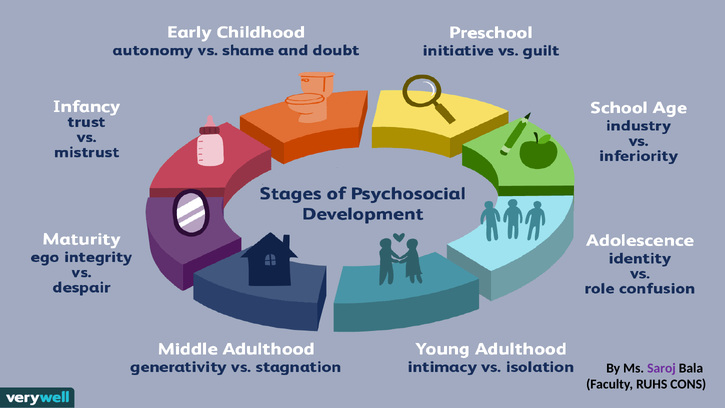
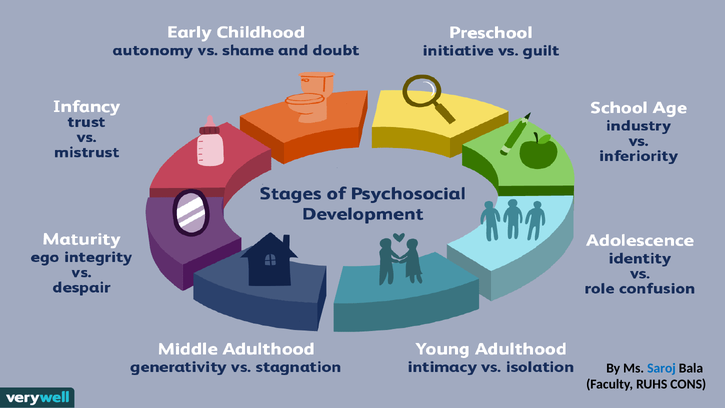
Saroj colour: purple -> blue (661, 368)
